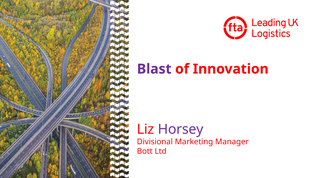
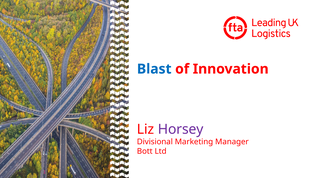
Blast colour: purple -> blue (154, 69)
